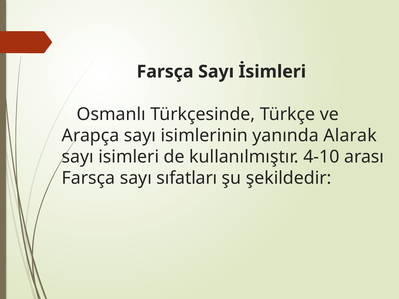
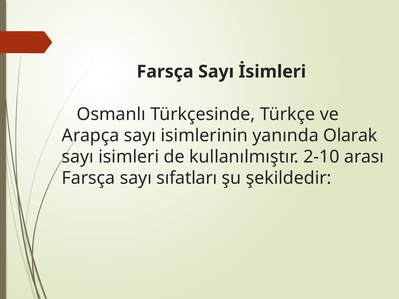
Alarak: Alarak -> Olarak (350, 136)
4-10: 4-10 -> 2-10 (321, 157)
